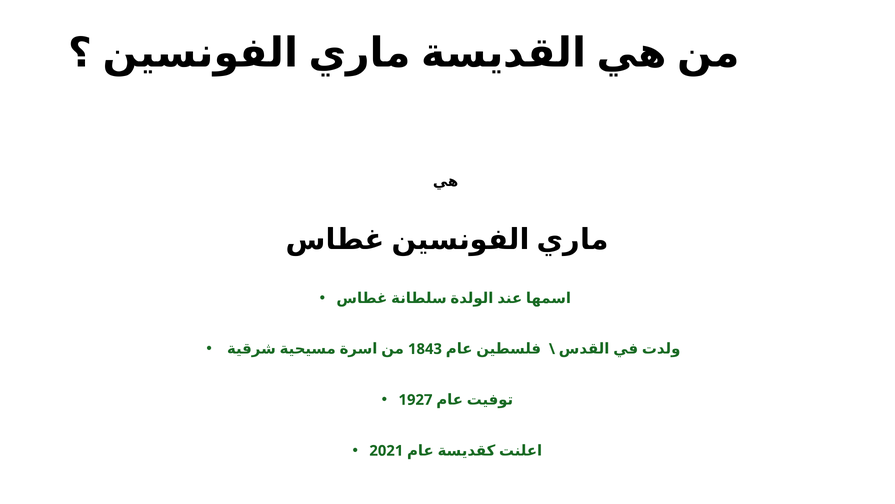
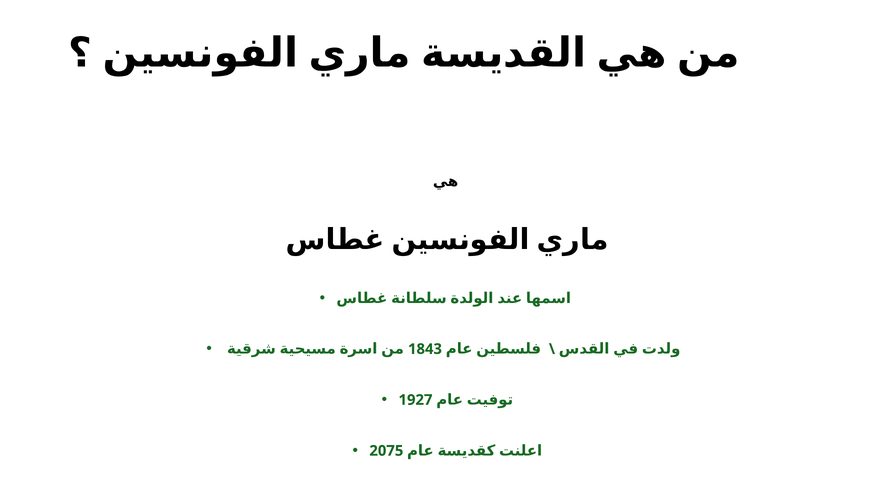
2021: 2021 -> 2075 (386, 450)
